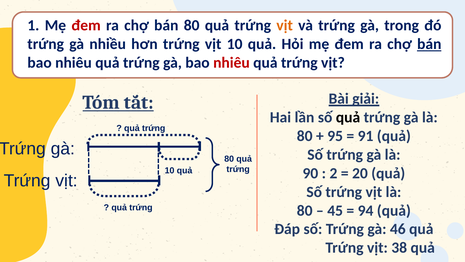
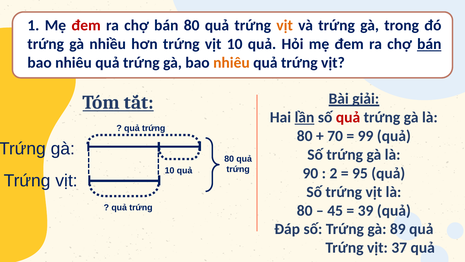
nhiêu colour: red -> orange (231, 63)
lần underline: none -> present (304, 117)
quả colour: black -> red (348, 117)
95: 95 -> 70 (335, 136)
91: 91 -> 99 (366, 136)
20: 20 -> 95 (360, 173)
94: 94 -> 39 (366, 210)
46: 46 -> 89 (398, 229)
38: 38 -> 37 (399, 247)
